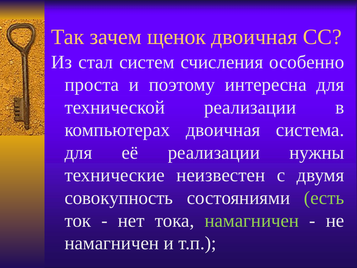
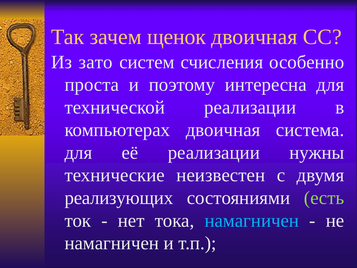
стал: стал -> зато (96, 62)
совокупность: совокупность -> реализующих (119, 198)
намагничен colour: light green -> light blue (252, 220)
